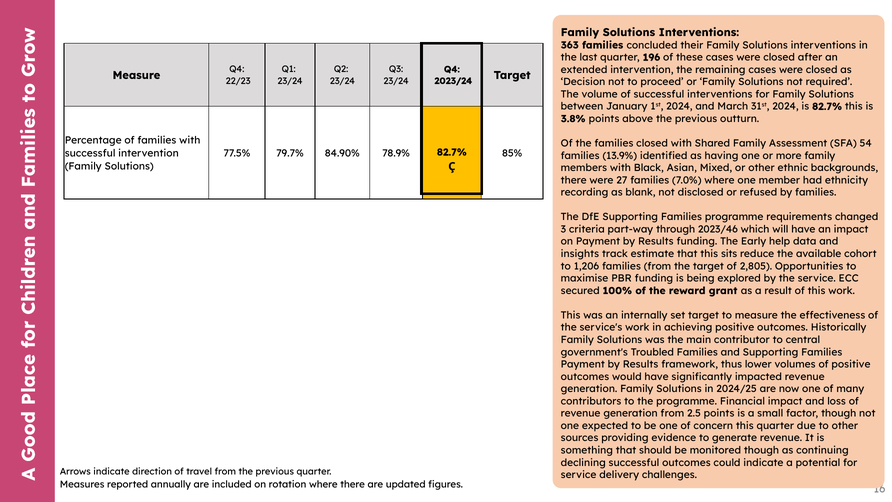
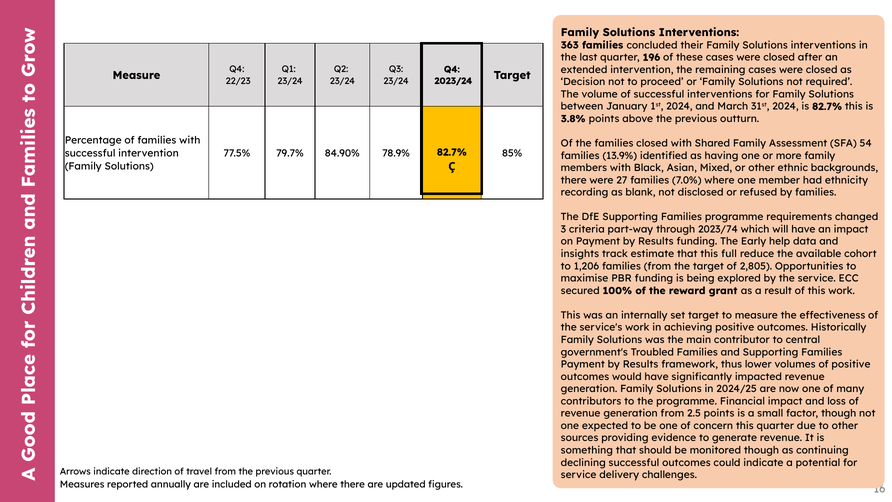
2023/46: 2023/46 -> 2023/74 (718, 229)
sits: sits -> full (729, 254)
